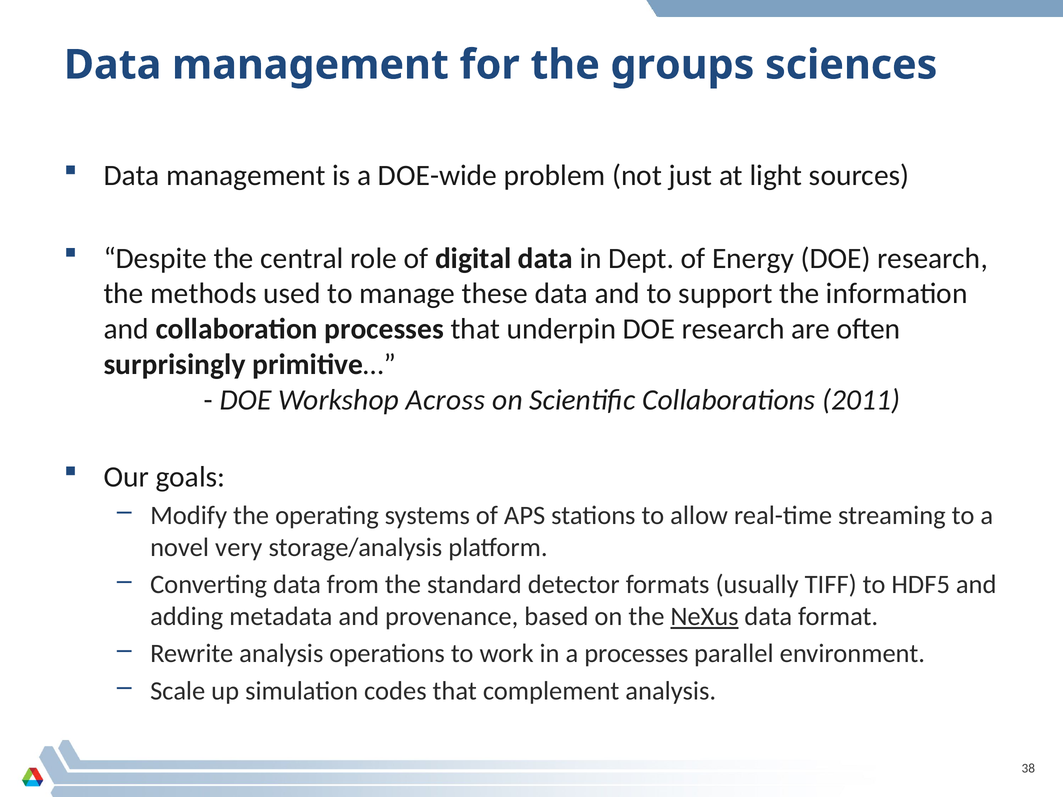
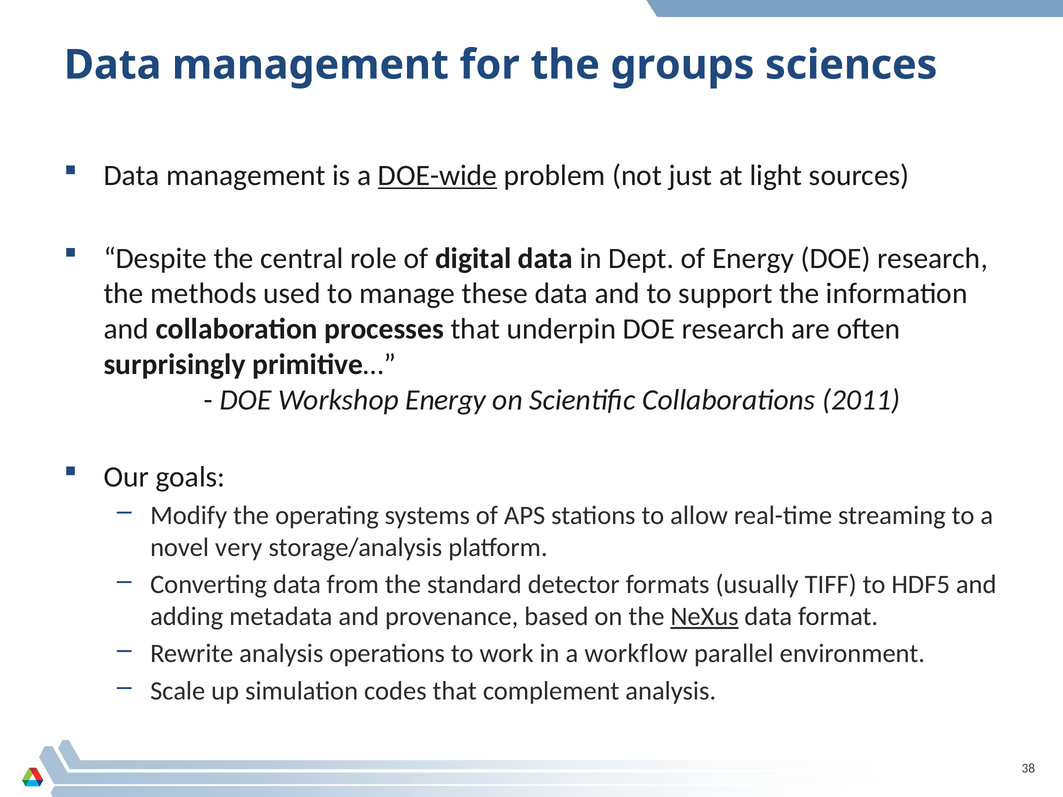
DOE-wide underline: none -> present (437, 176)
Workshop Across: Across -> Energy (446, 400)
a processes: processes -> workflow (636, 654)
